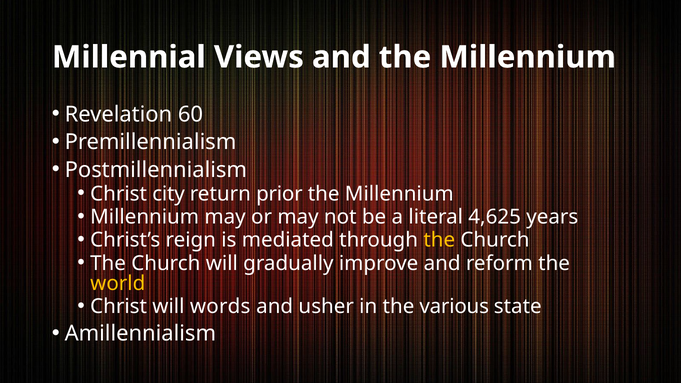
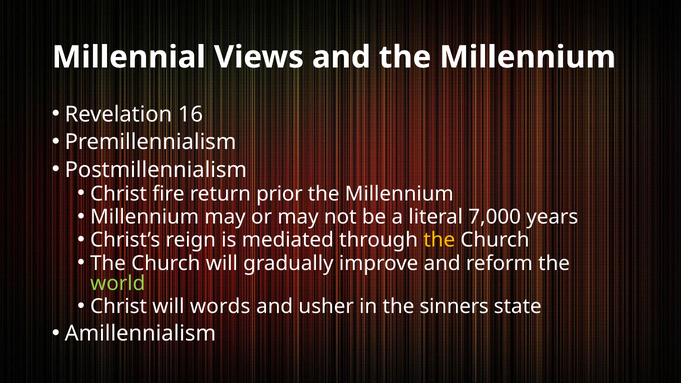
60: 60 -> 16 (190, 114)
city: city -> fire (168, 194)
4,625: 4,625 -> 7,000 (495, 217)
world colour: yellow -> light green (118, 283)
various: various -> sinners (454, 307)
